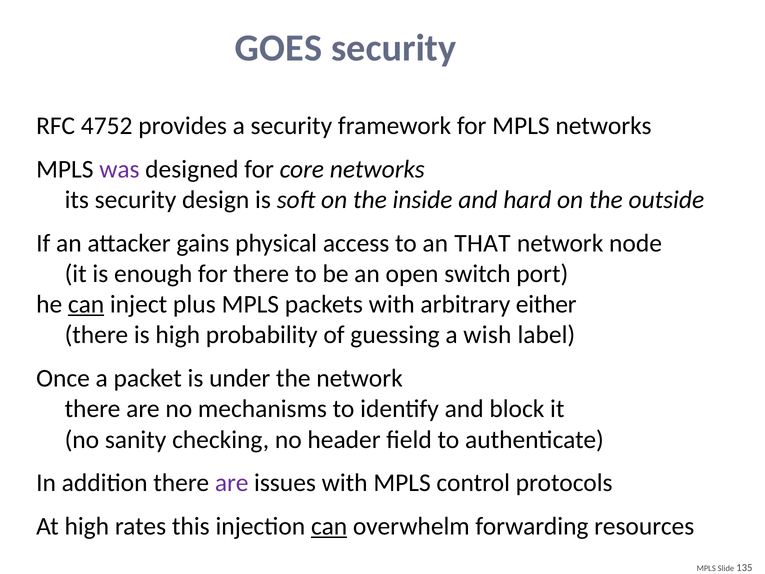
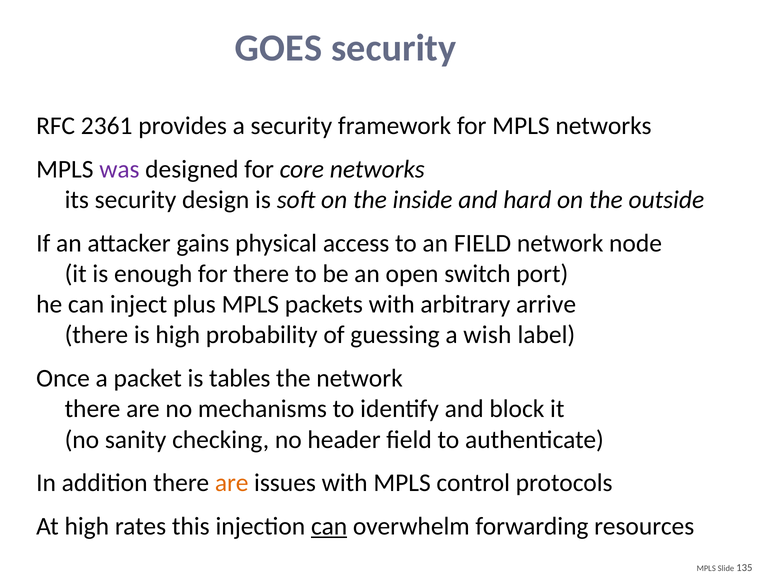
4752: 4752 -> 2361 (107, 126)
an THAT: THAT -> FIELD (483, 243)
can underline: present -> none (86, 304)
either: either -> arrive (546, 304)
under: under -> tables (240, 378)
are colour: purple -> orange (232, 483)
